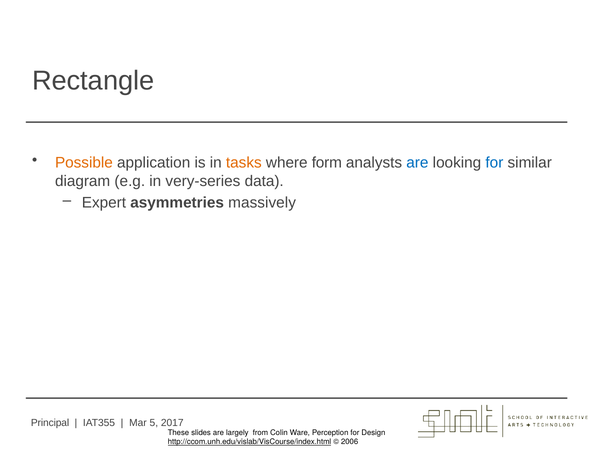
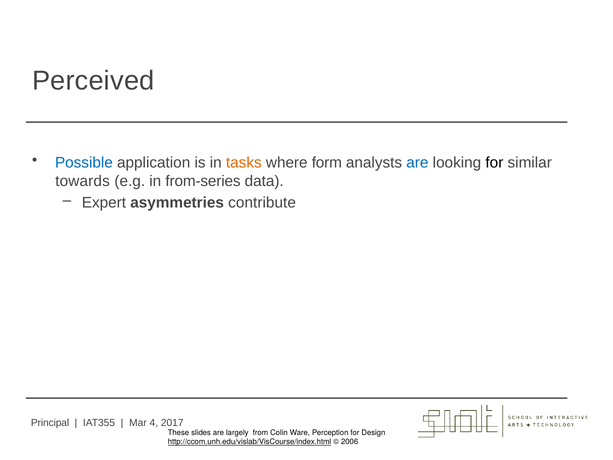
Rectangle: Rectangle -> Perceived (93, 81)
Possible colour: orange -> blue (84, 163)
for colour: blue -> black (494, 163)
diagram: diagram -> towards (83, 181)
very-series: very-series -> from-series (203, 181)
massively: massively -> contribute (262, 202)
5: 5 -> 4 (154, 423)
